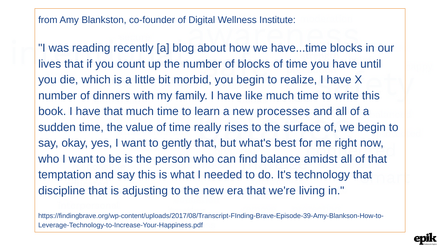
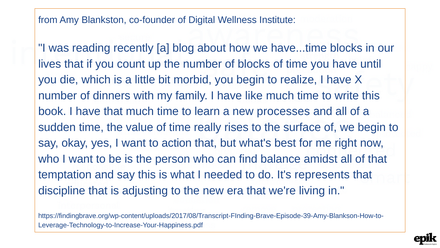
gently: gently -> action (177, 143)
technology: technology -> represents (322, 174)
